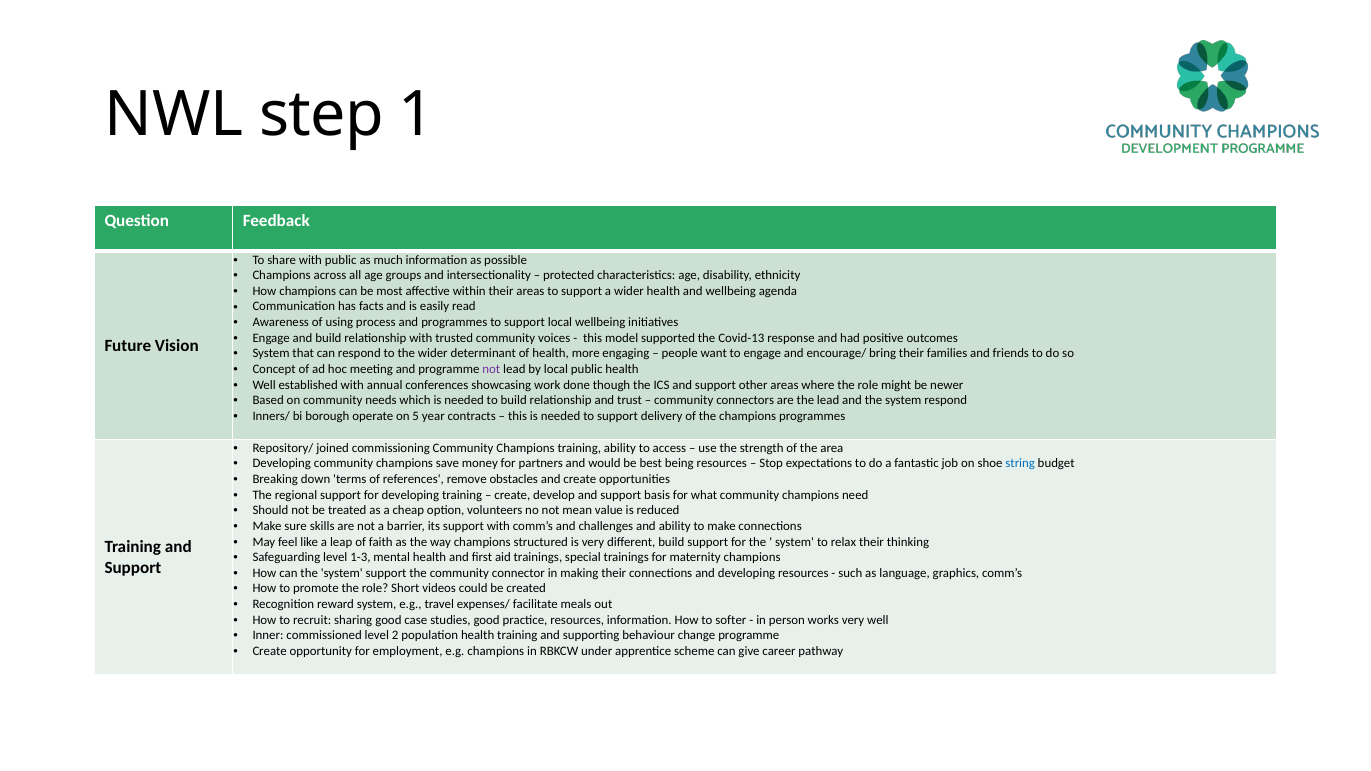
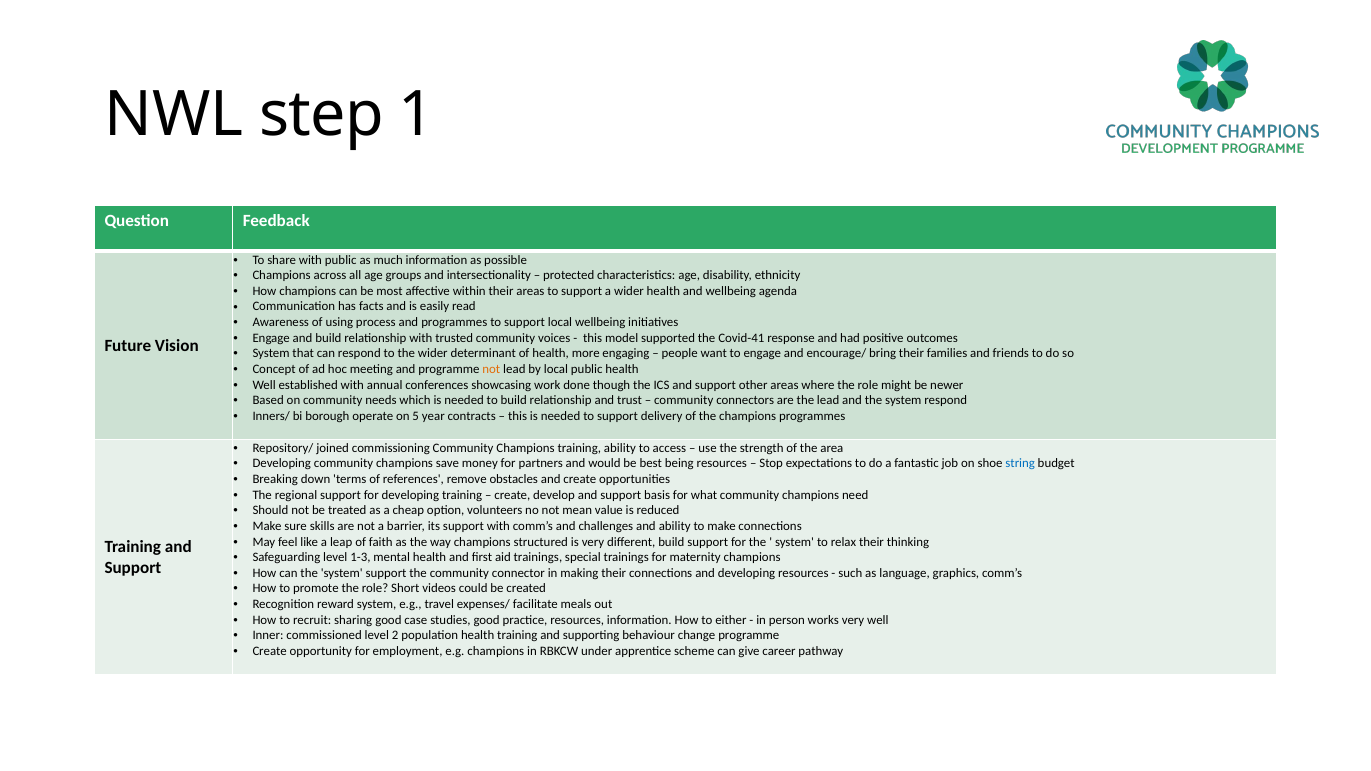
Covid-13: Covid-13 -> Covid-41 (741, 338)
not colour: purple -> orange (491, 369)
softer: softer -> either (731, 620)
